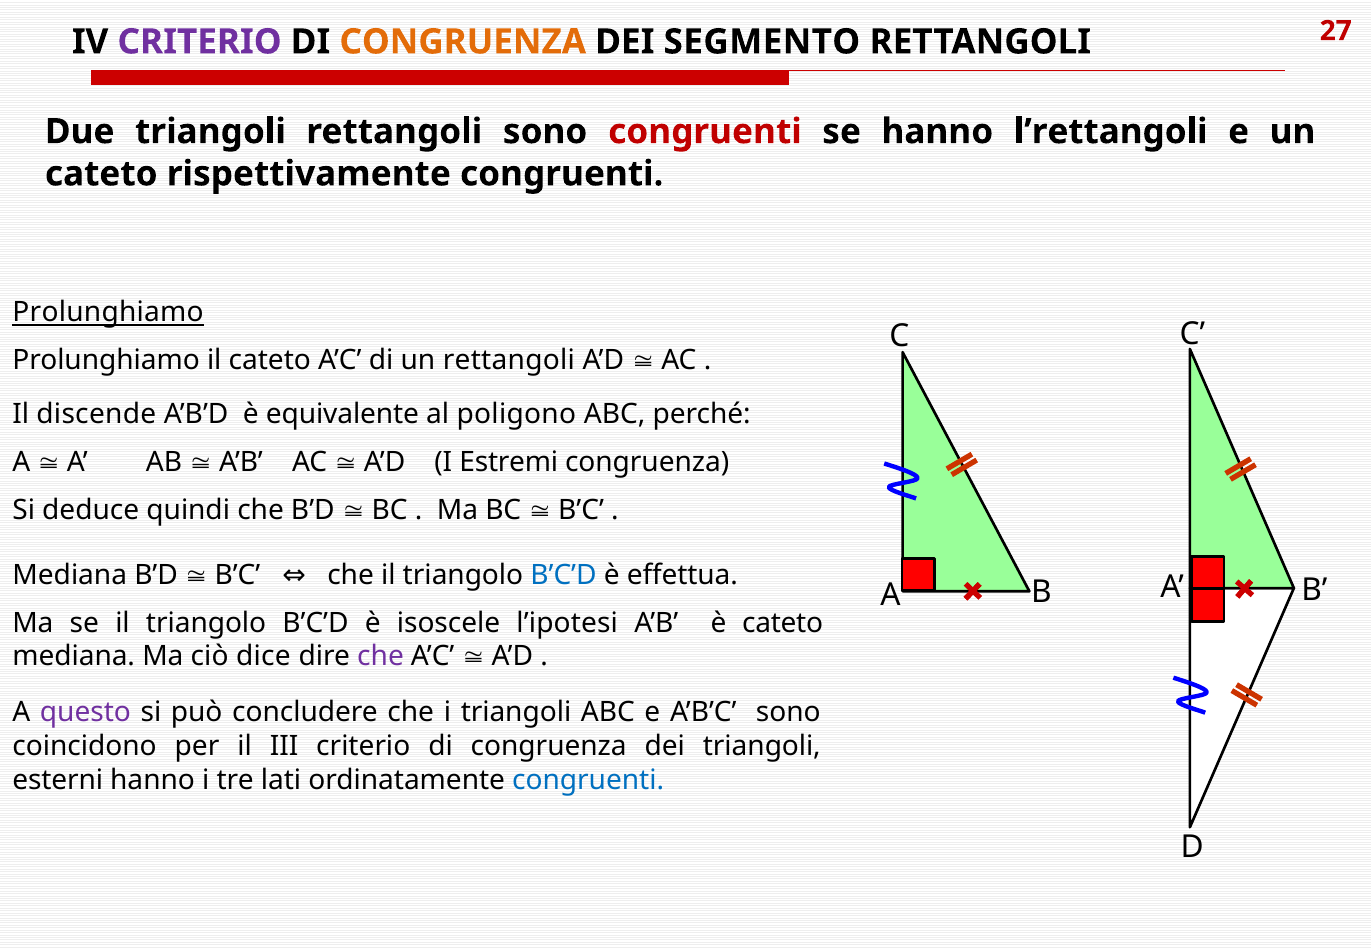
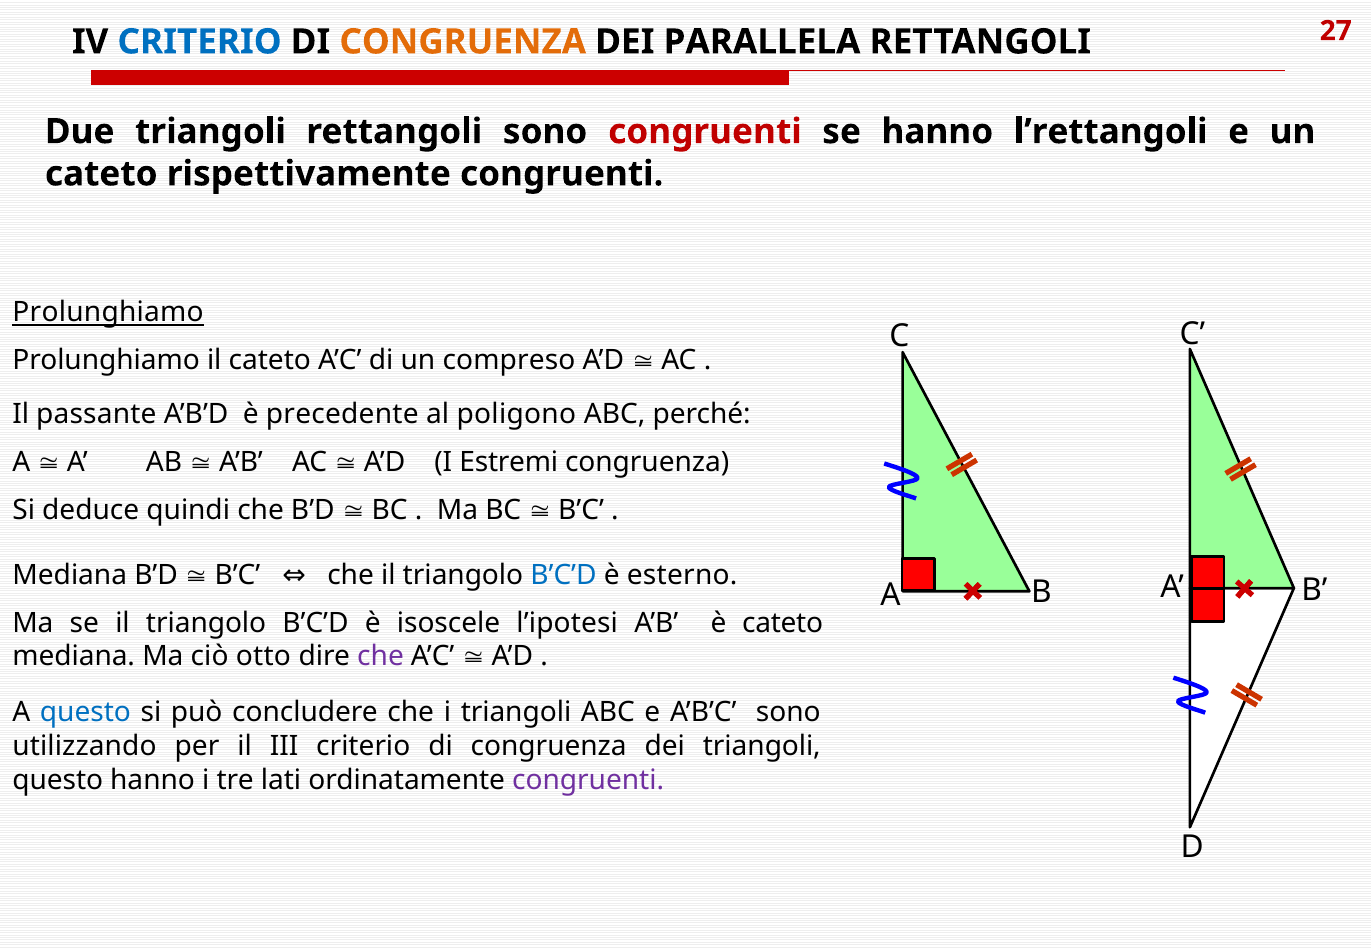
CRITERIO colour: purple -> blue (200, 42)
SEGMENTO: SEGMENTO -> PARALLELA (762, 42)
un rettangoli: rettangoli -> compreso (509, 360)
discende: discende -> passante (96, 415)
equivalente: equivalente -> precedente (342, 415)
effettua: effettua -> esterno (682, 575)
dice: dice -> otto (263, 657)
questo colour: purple -> blue (85, 713)
coincidono: coincidono -> utilizzando (84, 747)
esterni: esterni -> questo (58, 780)
congruenti colour: blue -> purple (588, 780)
